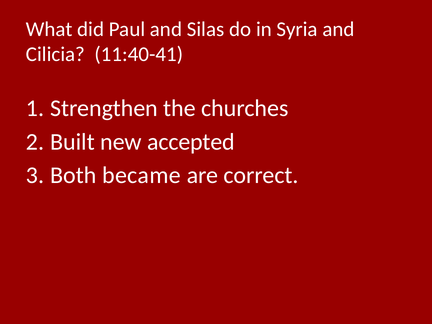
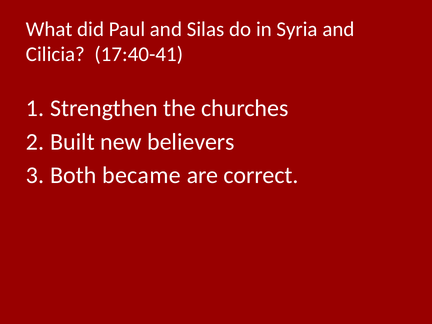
11:40-41: 11:40-41 -> 17:40-41 (139, 54)
accepted: accepted -> believers (191, 142)
